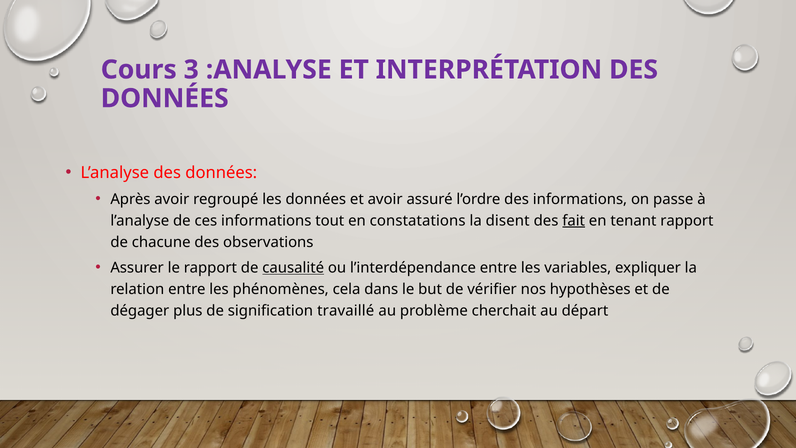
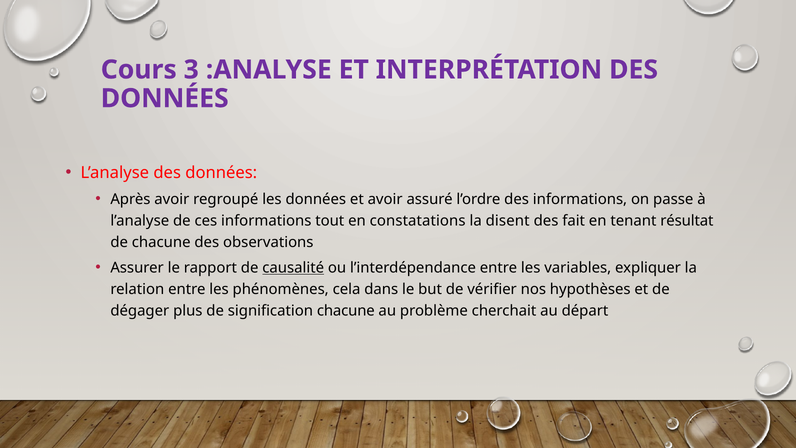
fait underline: present -> none (574, 221)
tenant rapport: rapport -> résultat (687, 221)
signification travaillé: travaillé -> chacune (346, 311)
